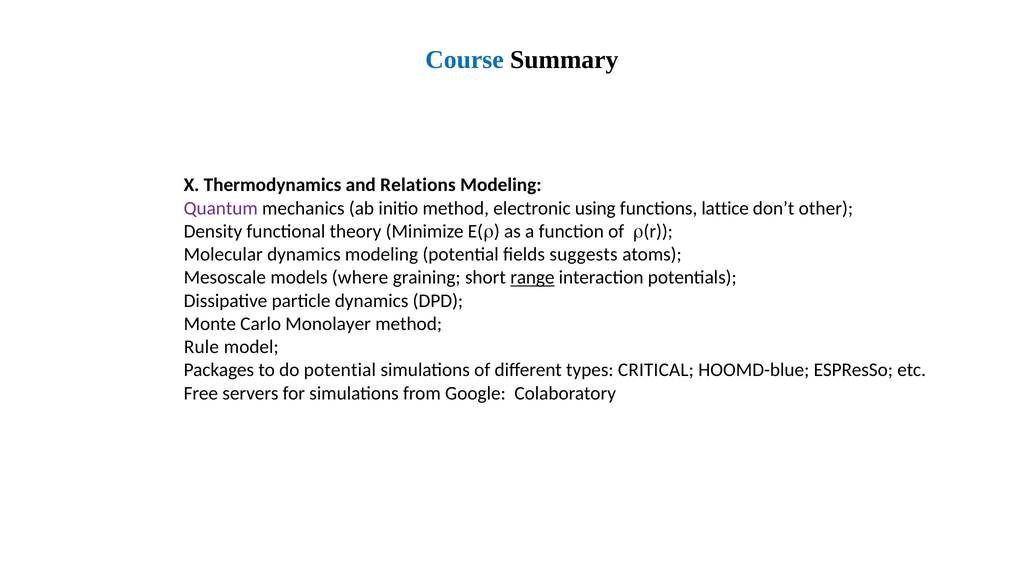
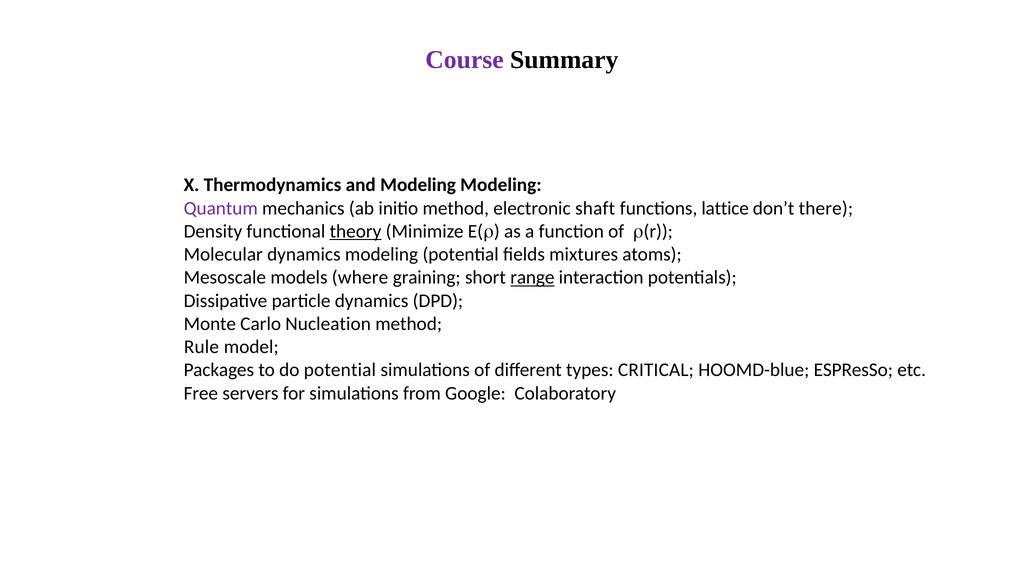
Course colour: blue -> purple (465, 60)
and Relations: Relations -> Modeling (418, 185)
using: using -> shaft (595, 208)
other: other -> there (826, 208)
theory underline: none -> present (356, 231)
suggests: suggests -> mixtures (584, 254)
Monolayer: Monolayer -> Nucleation (328, 324)
